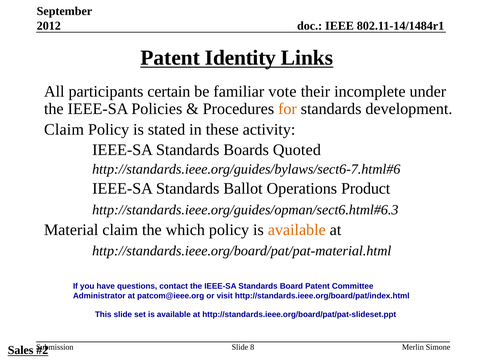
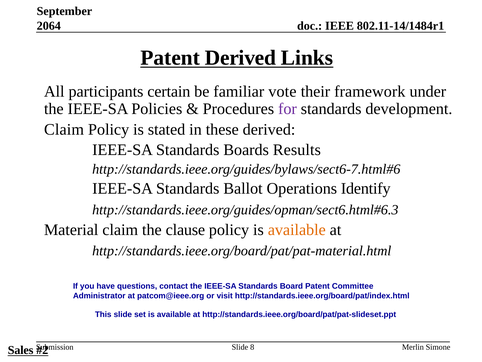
2012: 2012 -> 2064 (49, 26)
Patent Identity: Identity -> Derived (240, 58)
incomplete: incomplete -> framework (370, 91)
for colour: orange -> purple (287, 109)
these activity: activity -> derived (269, 129)
Quoted: Quoted -> Results (297, 150)
Product: Product -> Identify (366, 188)
which: which -> clause (185, 229)
